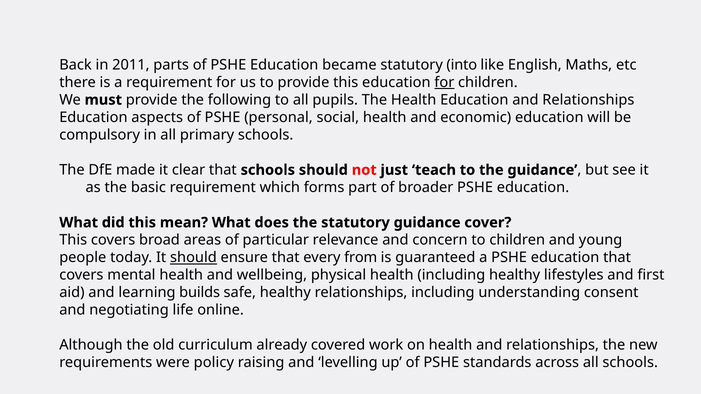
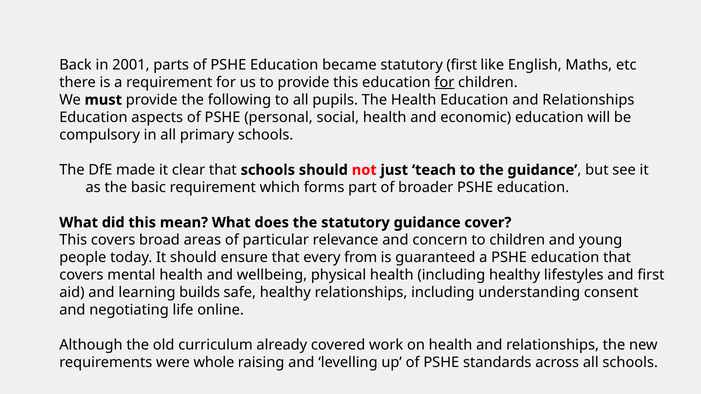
2011: 2011 -> 2001 (131, 65)
statutory into: into -> first (462, 65)
should underline: present -> none (193, 258)
policy: policy -> whole (214, 363)
